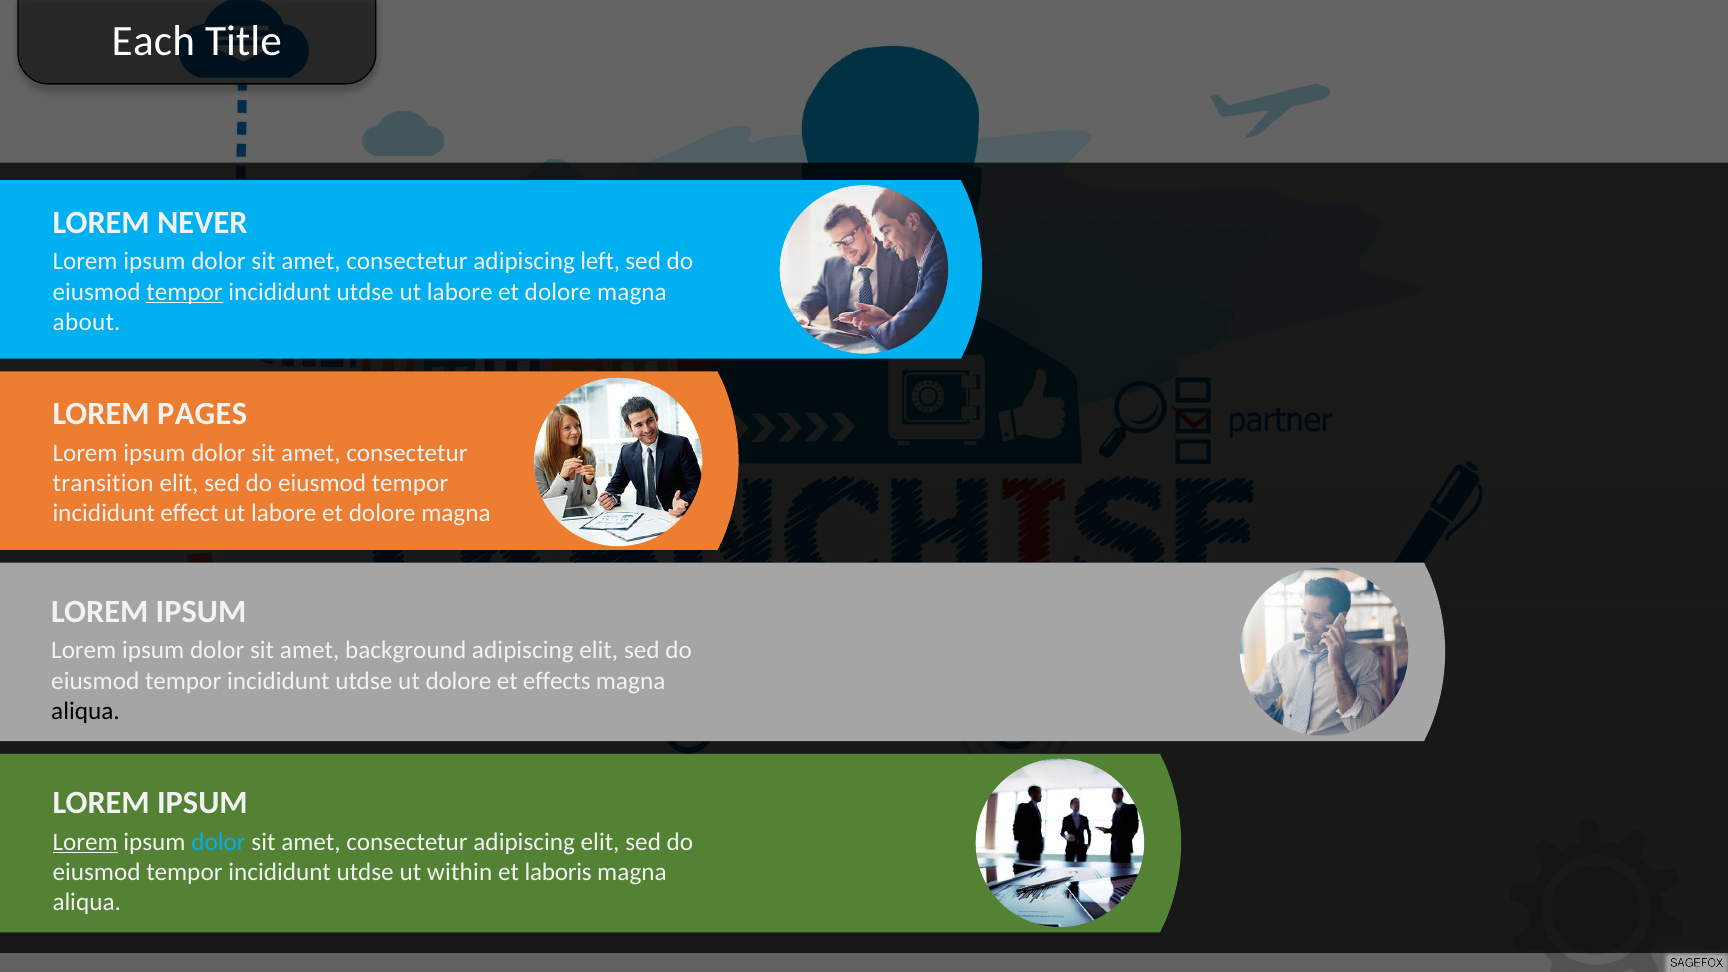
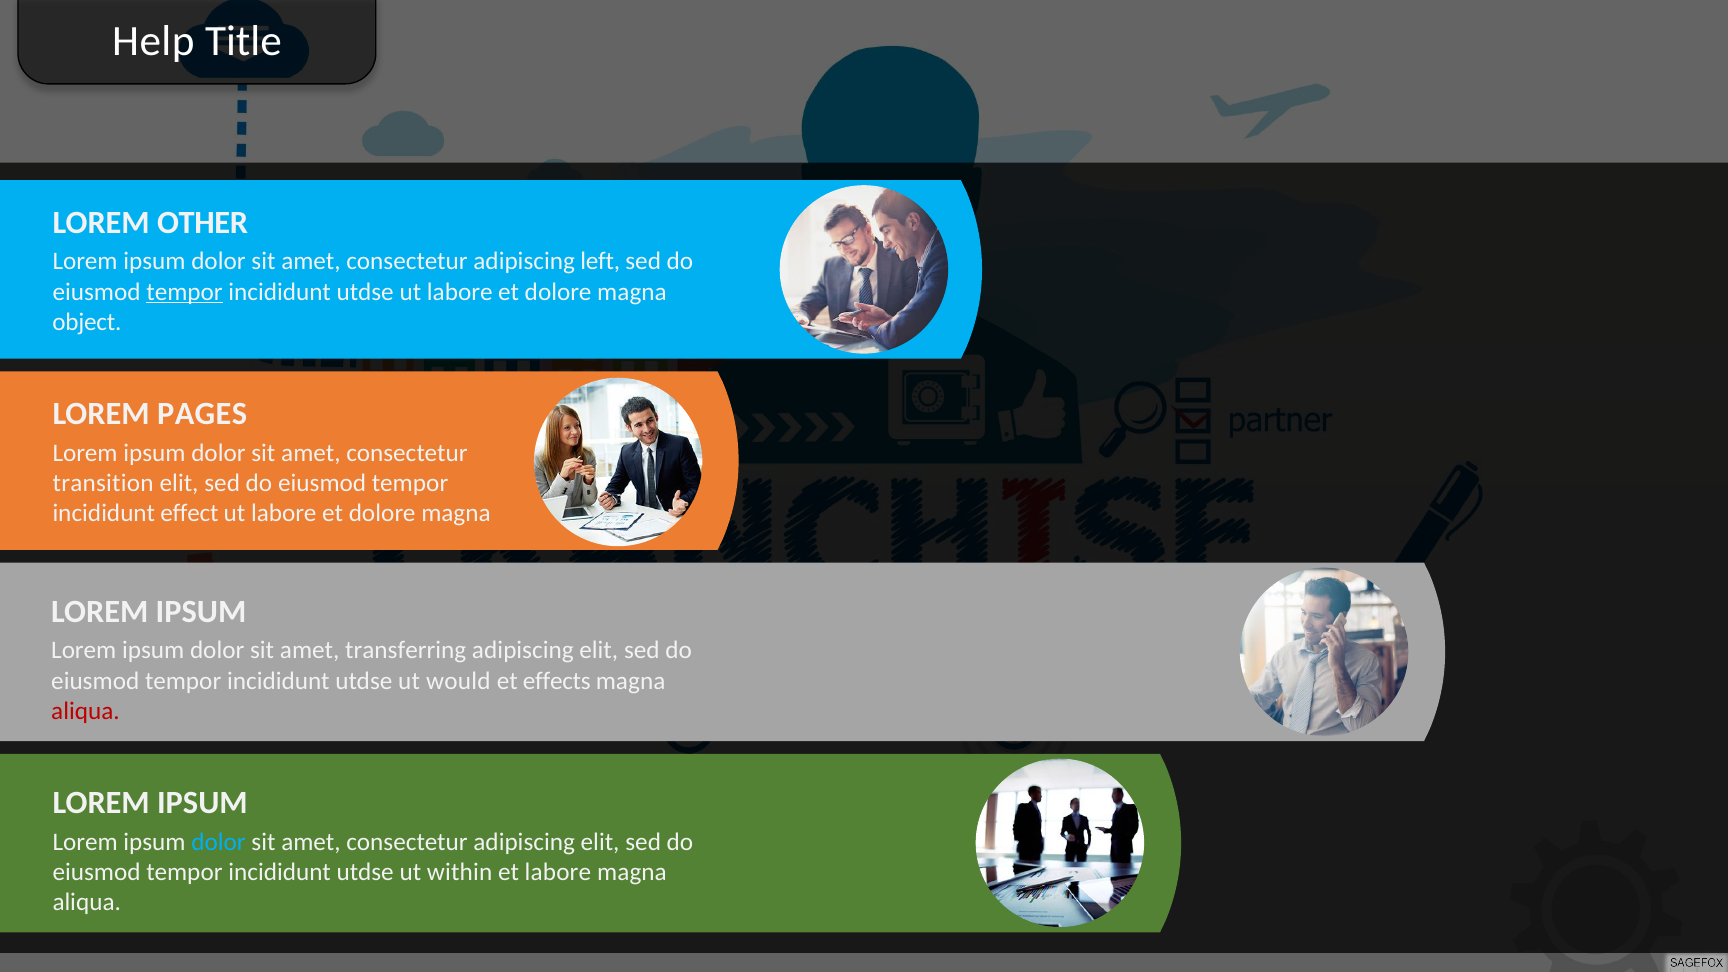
Each: Each -> Help (153, 41)
NEVER: NEVER -> OTHER (203, 222)
about: about -> object (87, 322)
background: background -> transferring (406, 650)
ut dolore: dolore -> would (458, 681)
aliqua colour: black -> red (85, 711)
Lorem underline: present -> none (85, 842)
et laboris: laboris -> labore (558, 872)
